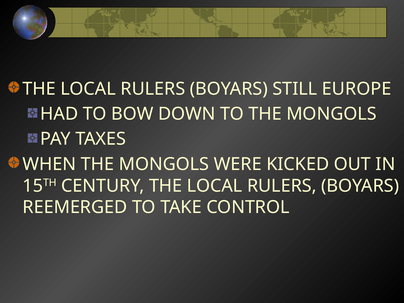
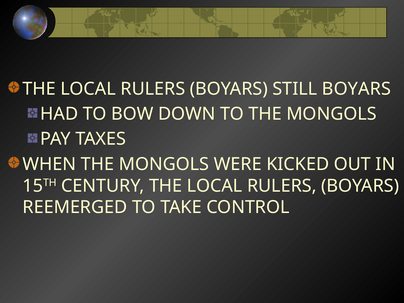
STILL EUROPE: EUROPE -> BOYARS (357, 89)
